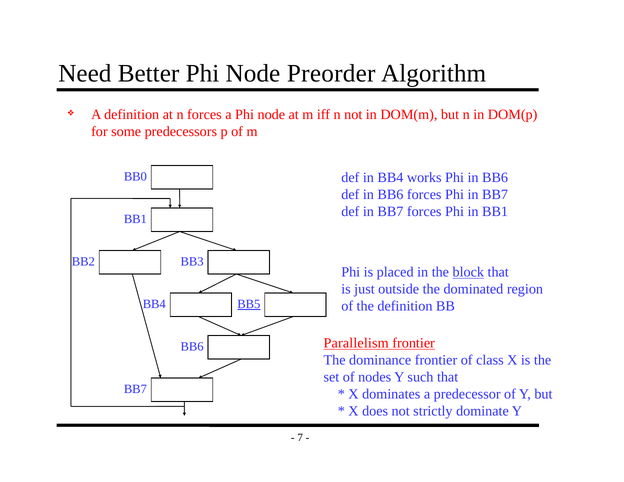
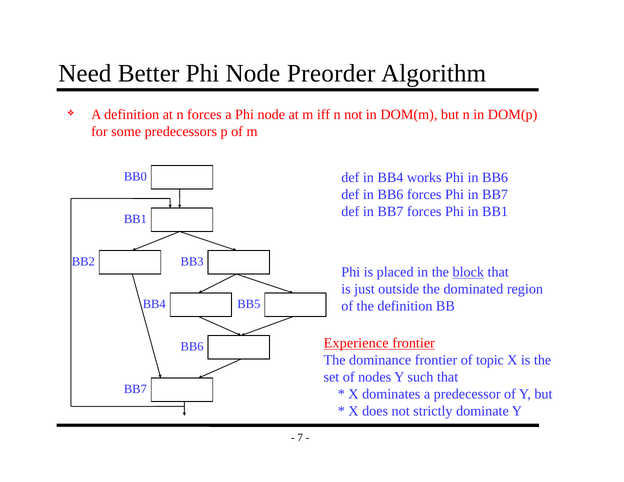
BB5 underline: present -> none (249, 304)
Parallelism: Parallelism -> Experience (356, 343)
class: class -> topic (490, 360)
